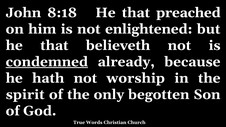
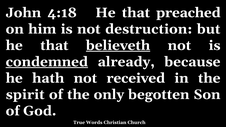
8:18: 8:18 -> 4:18 (62, 13)
enlightened: enlightened -> destruction (149, 29)
believeth underline: none -> present (118, 45)
worship: worship -> received (136, 78)
